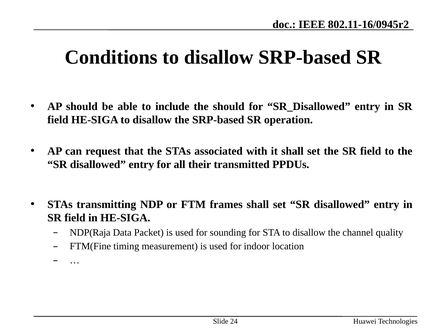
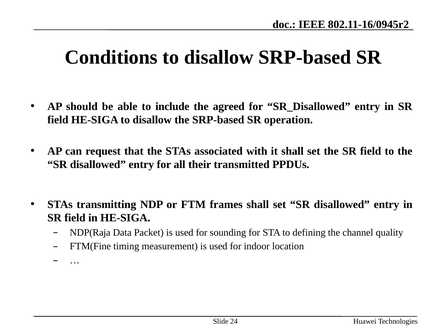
the should: should -> agreed (229, 107)
STA to disallow: disallow -> defining (309, 233)
